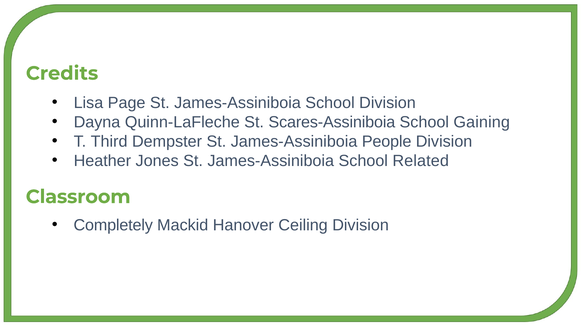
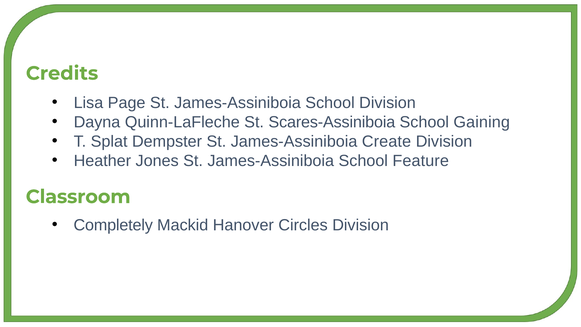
Third: Third -> Splat (109, 141)
People: People -> Create (386, 141)
Related: Related -> Feature (421, 161)
Ceiling: Ceiling -> Circles (303, 225)
